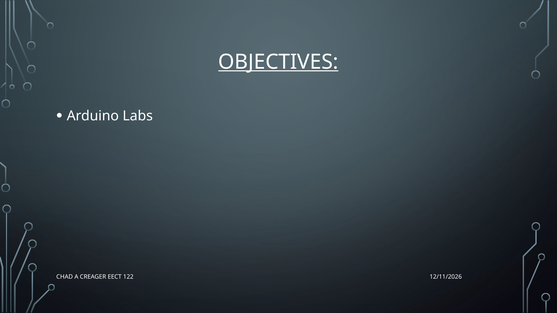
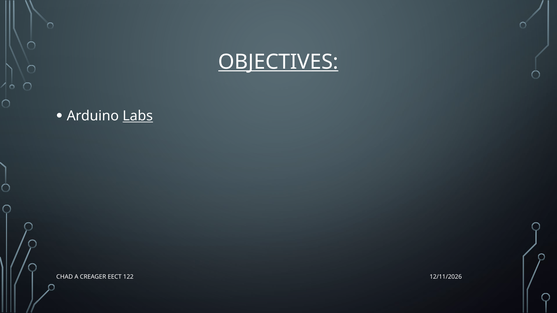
Labs underline: none -> present (138, 116)
